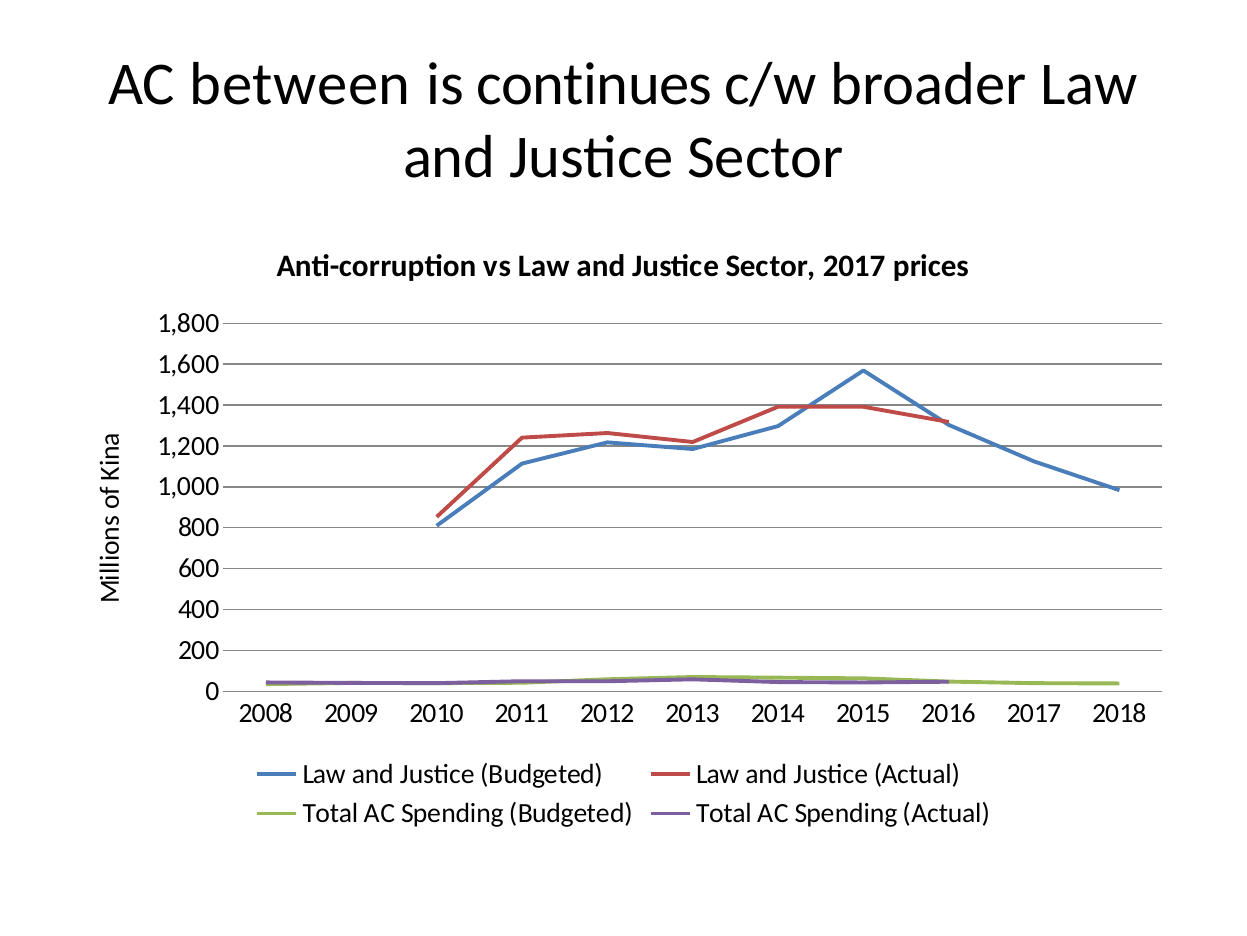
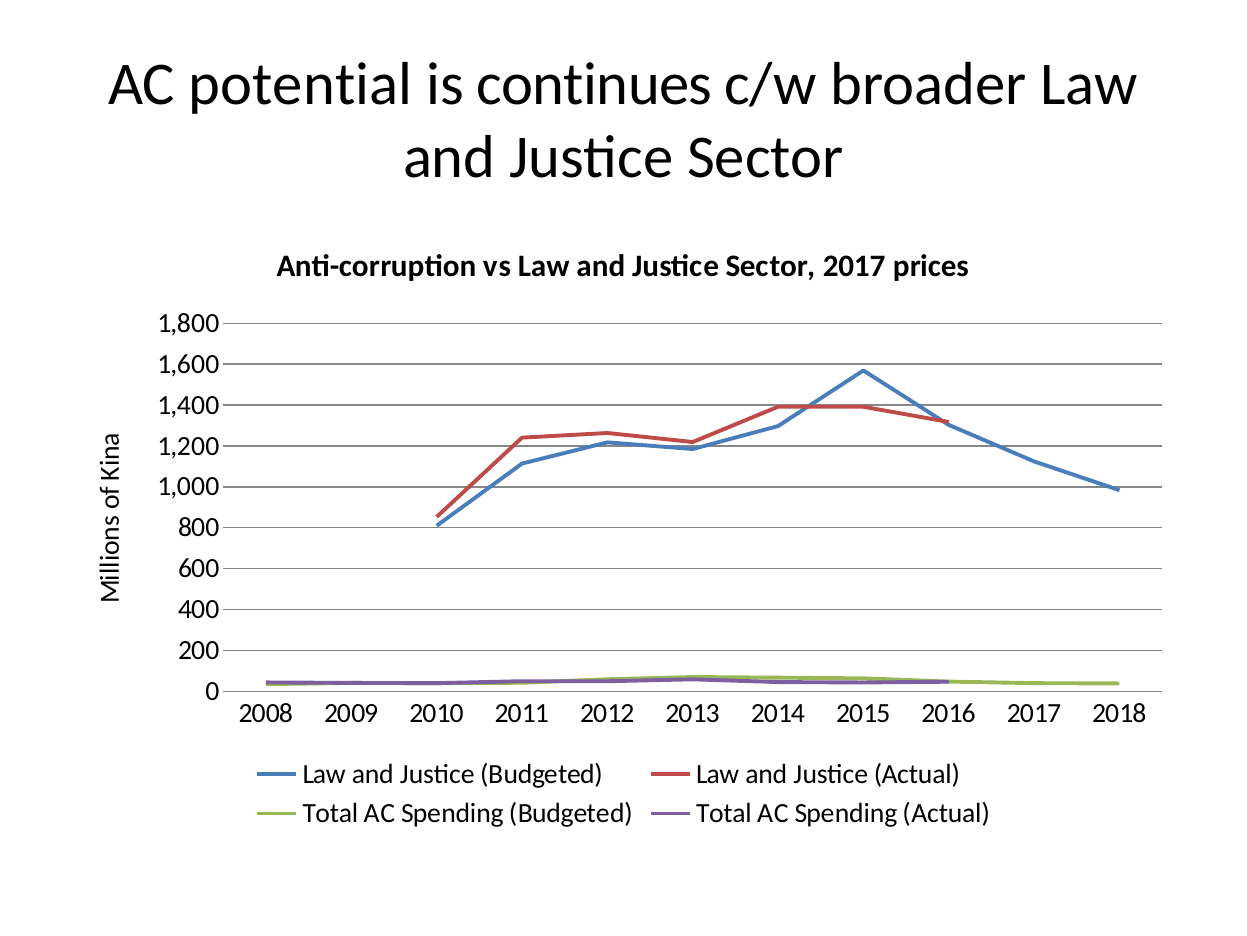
between: between -> potential (300, 84)
